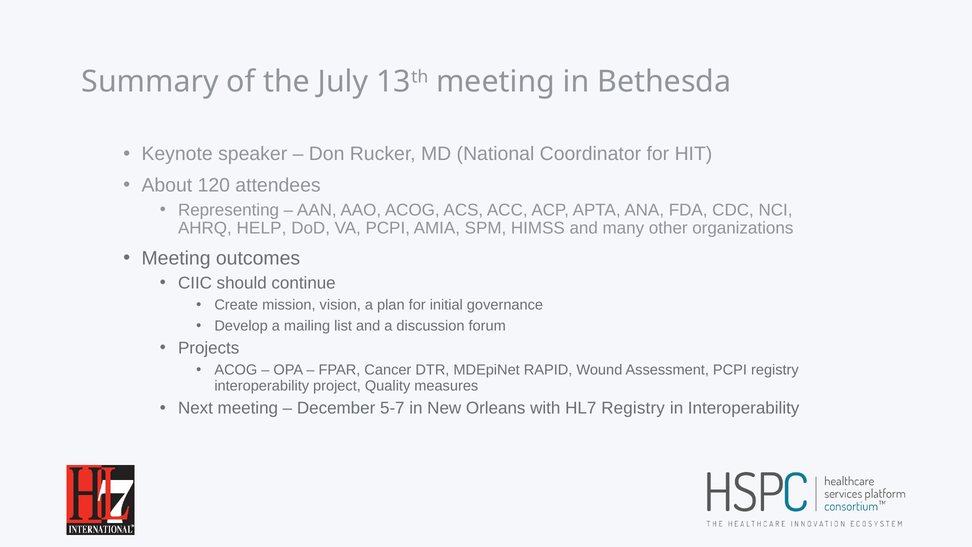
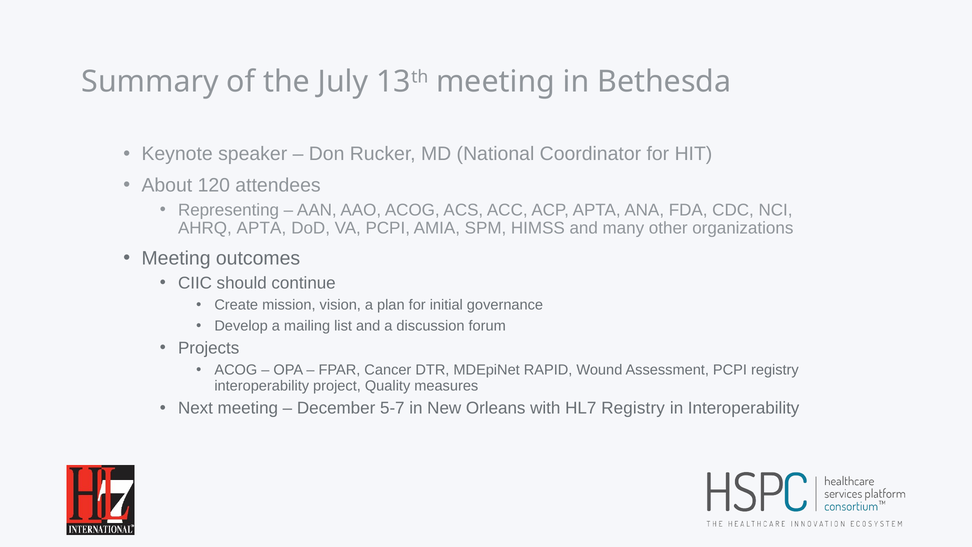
AHRQ HELP: HELP -> APTA (261, 228)
